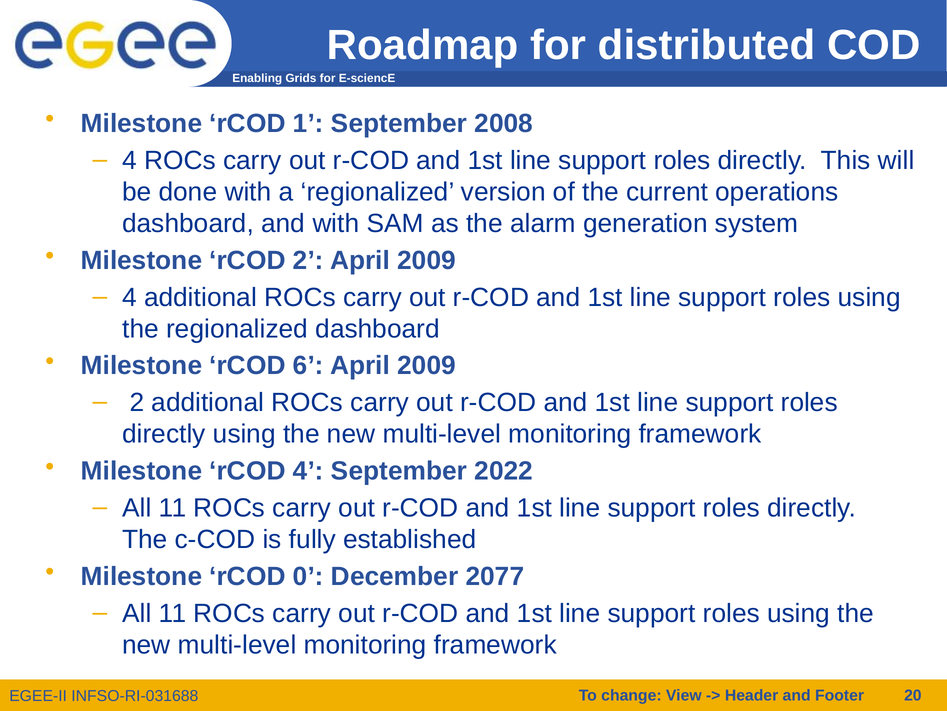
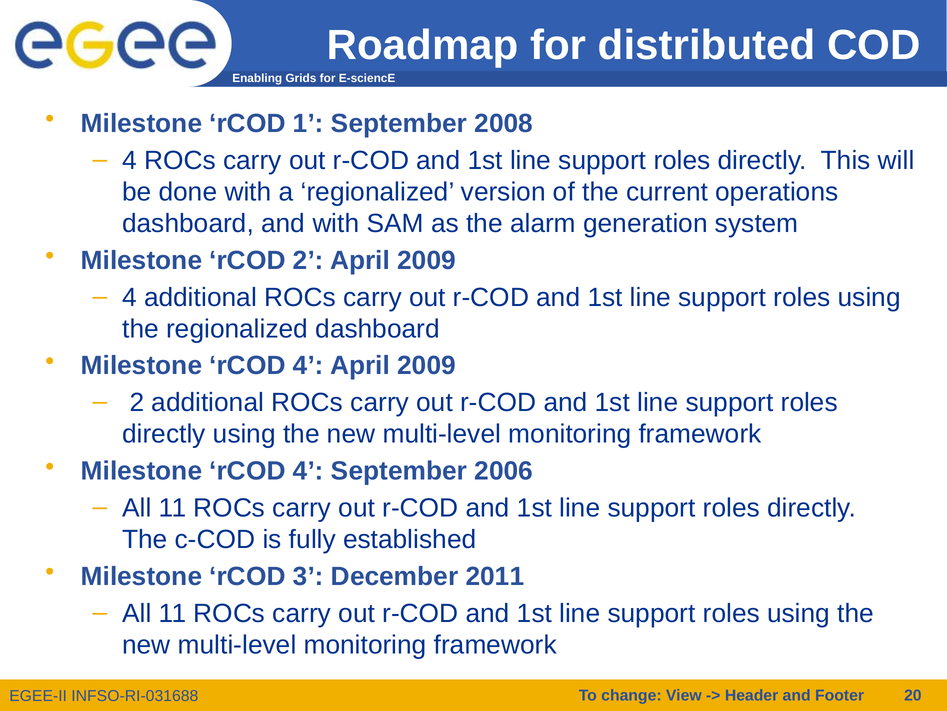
6: 6 -> 4 (308, 365)
2022: 2022 -> 2006 (504, 471)
0: 0 -> 3 (308, 576)
2077: 2077 -> 2011 (495, 576)
